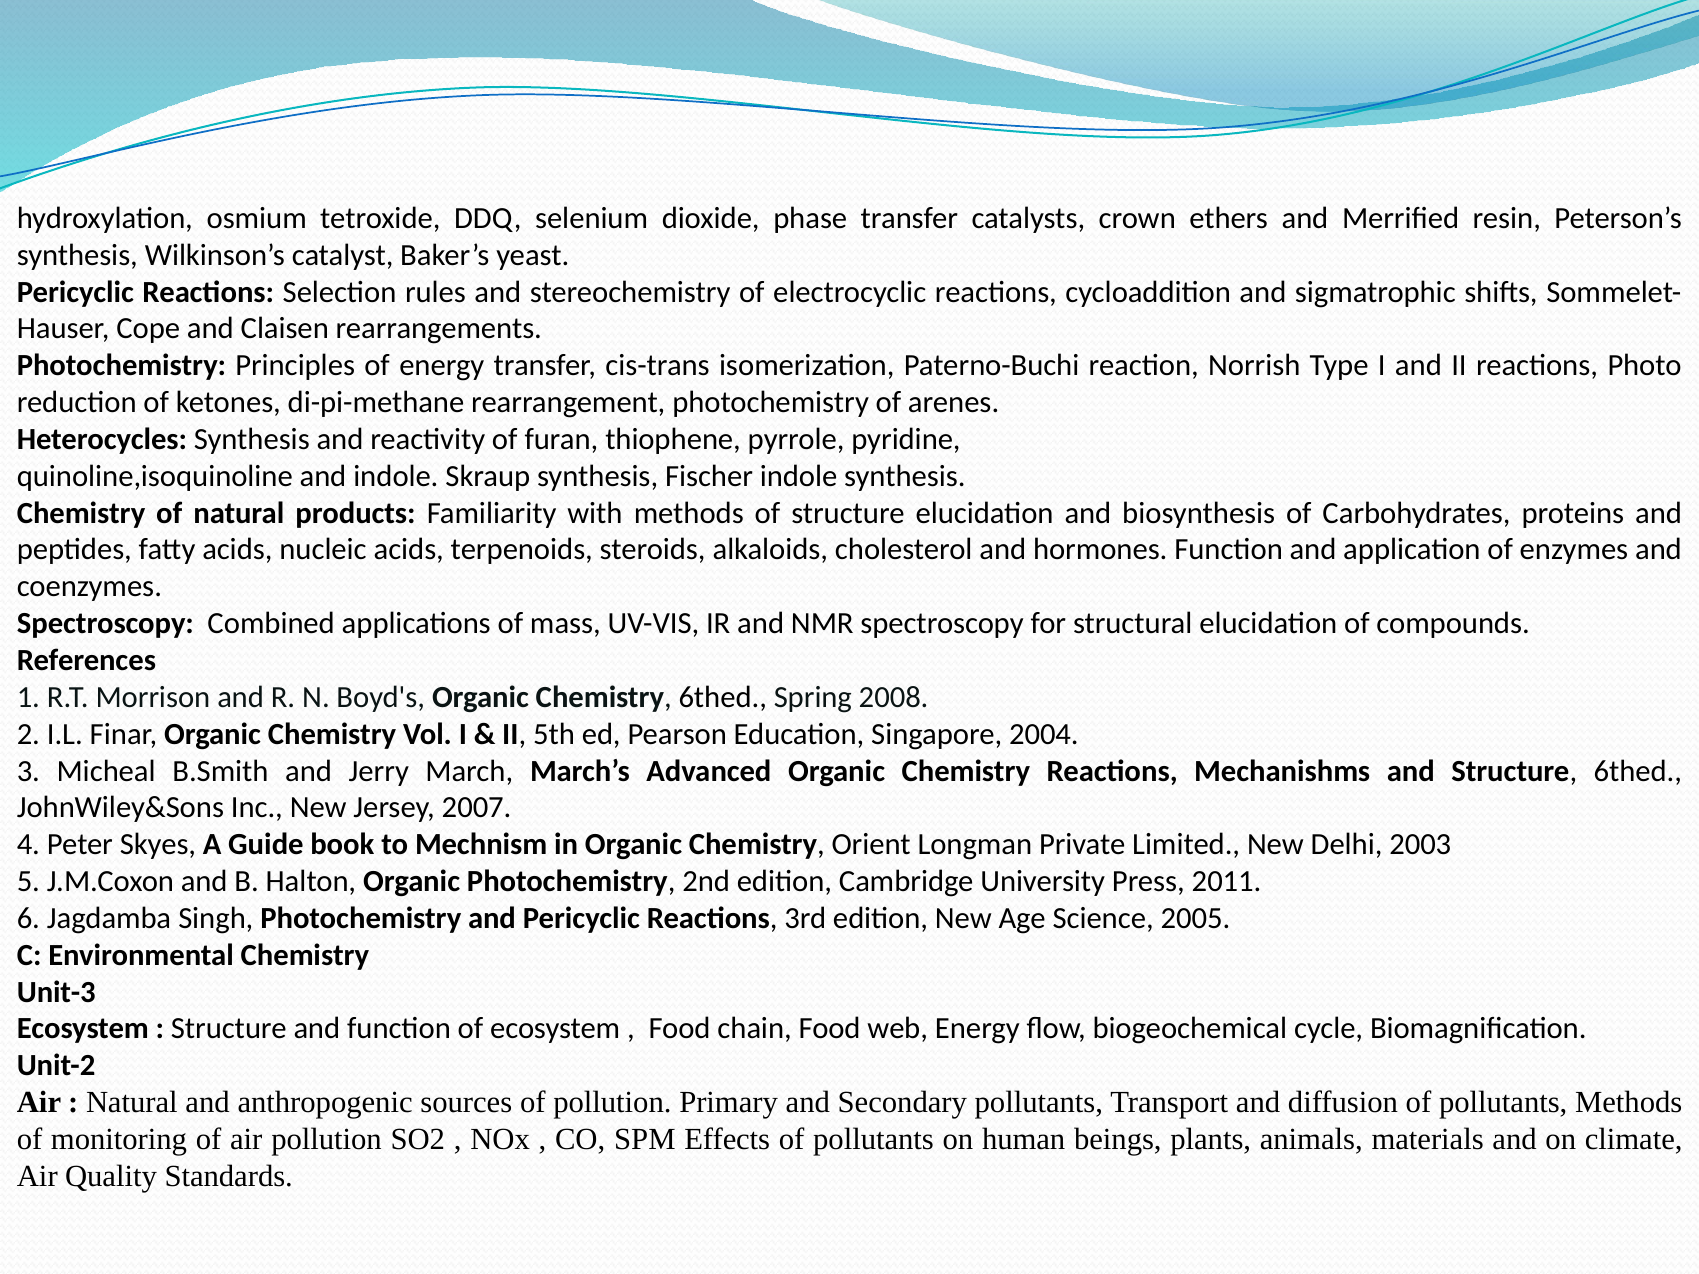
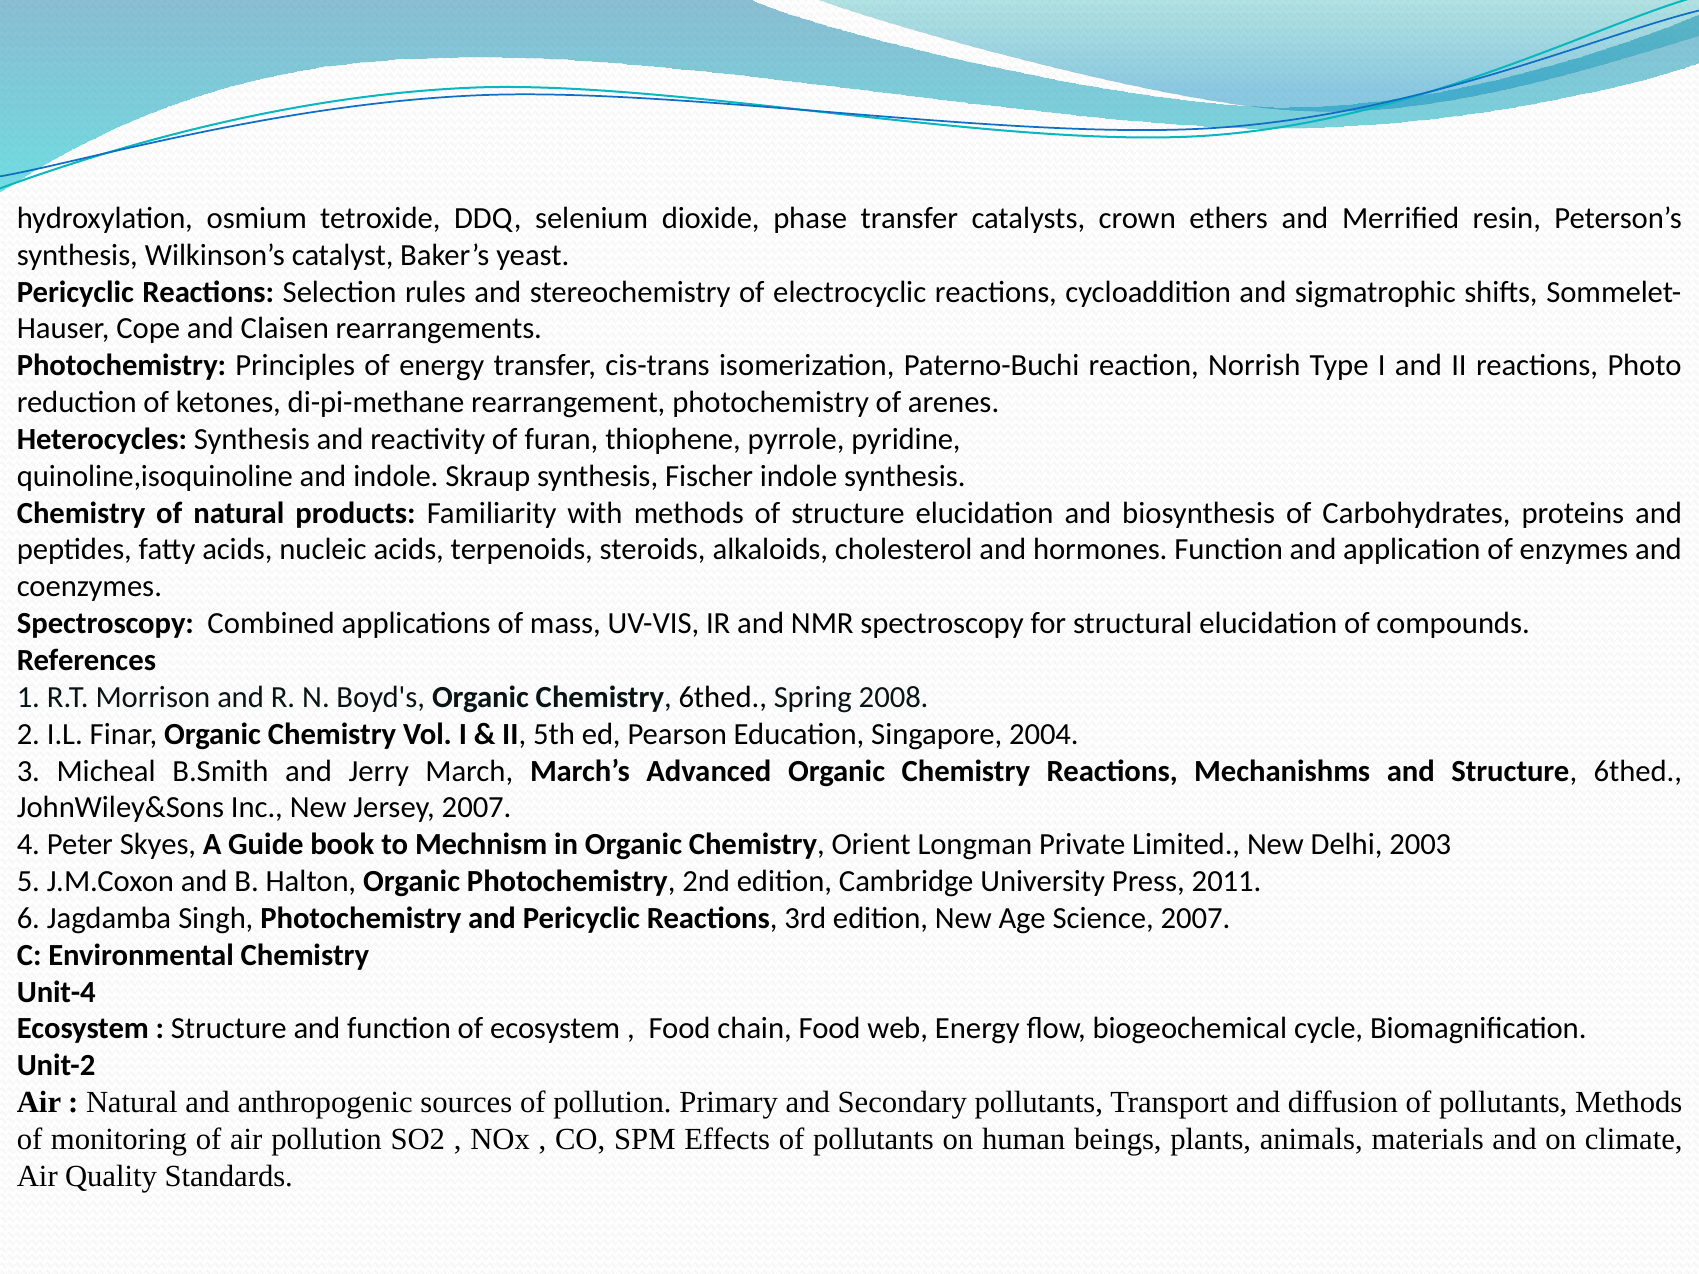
Science 2005: 2005 -> 2007 (1195, 918)
Unit-3: Unit-3 -> Unit-4 (56, 992)
